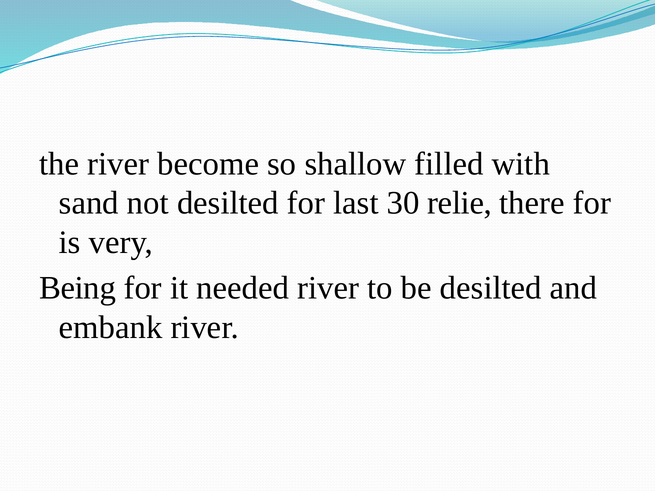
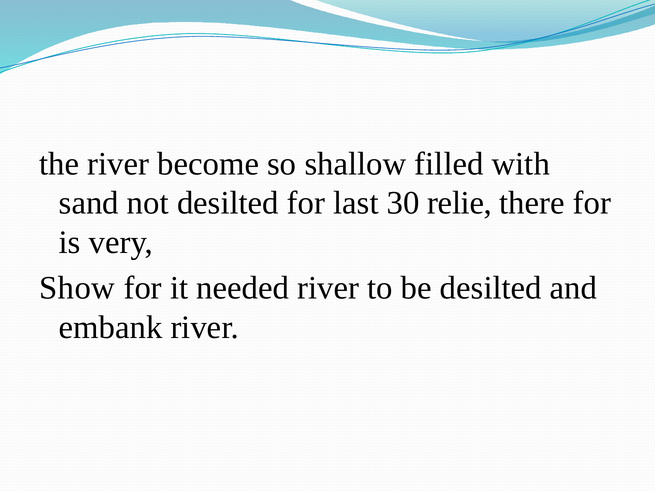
Being: Being -> Show (77, 288)
